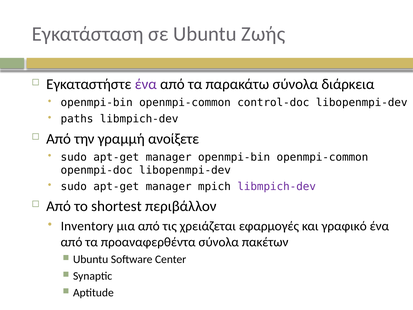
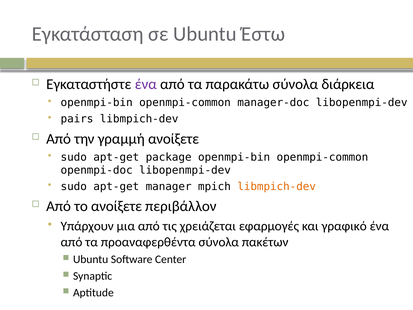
Ζωής: Ζωής -> Έστω (263, 34)
control-doc: control-doc -> manager-doc (273, 103)
paths: paths -> pairs (77, 119)
manager: manager -> package (169, 157)
libmpich-dev colour: purple -> orange (277, 186)
το shortest: shortest -> ανοίξετε (117, 206)
Inventory: Inventory -> Υπάρχουν (87, 226)
